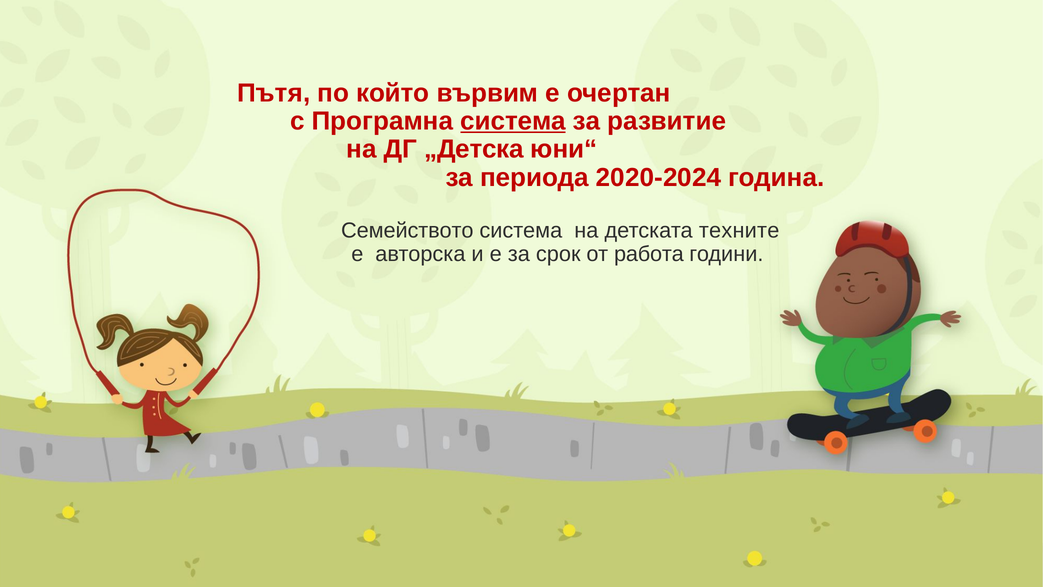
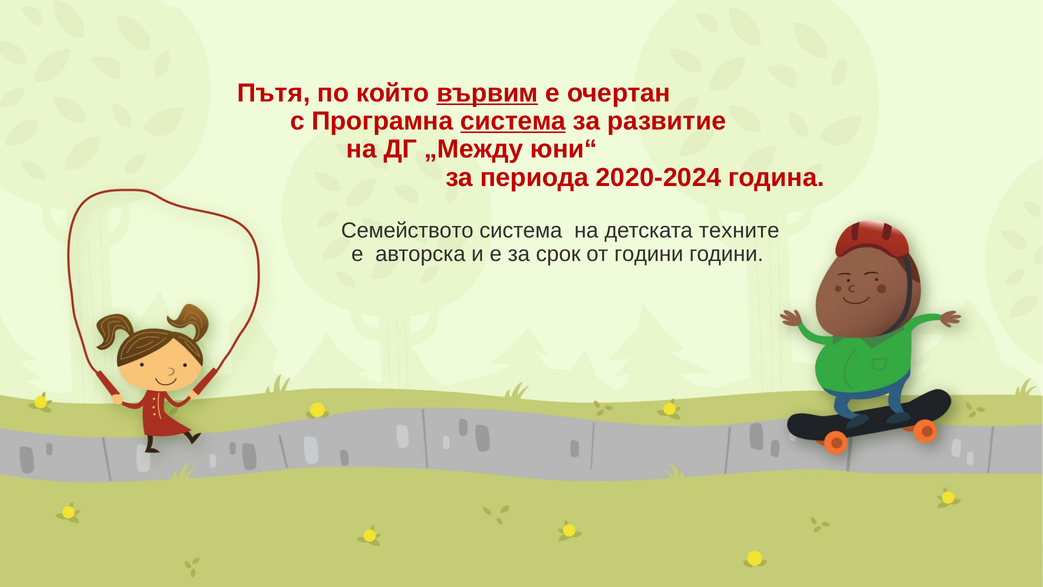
вървим underline: none -> present (487, 93)
„Детска: „Детска -> „Между (474, 149)
от работа: работа -> години (649, 254)
